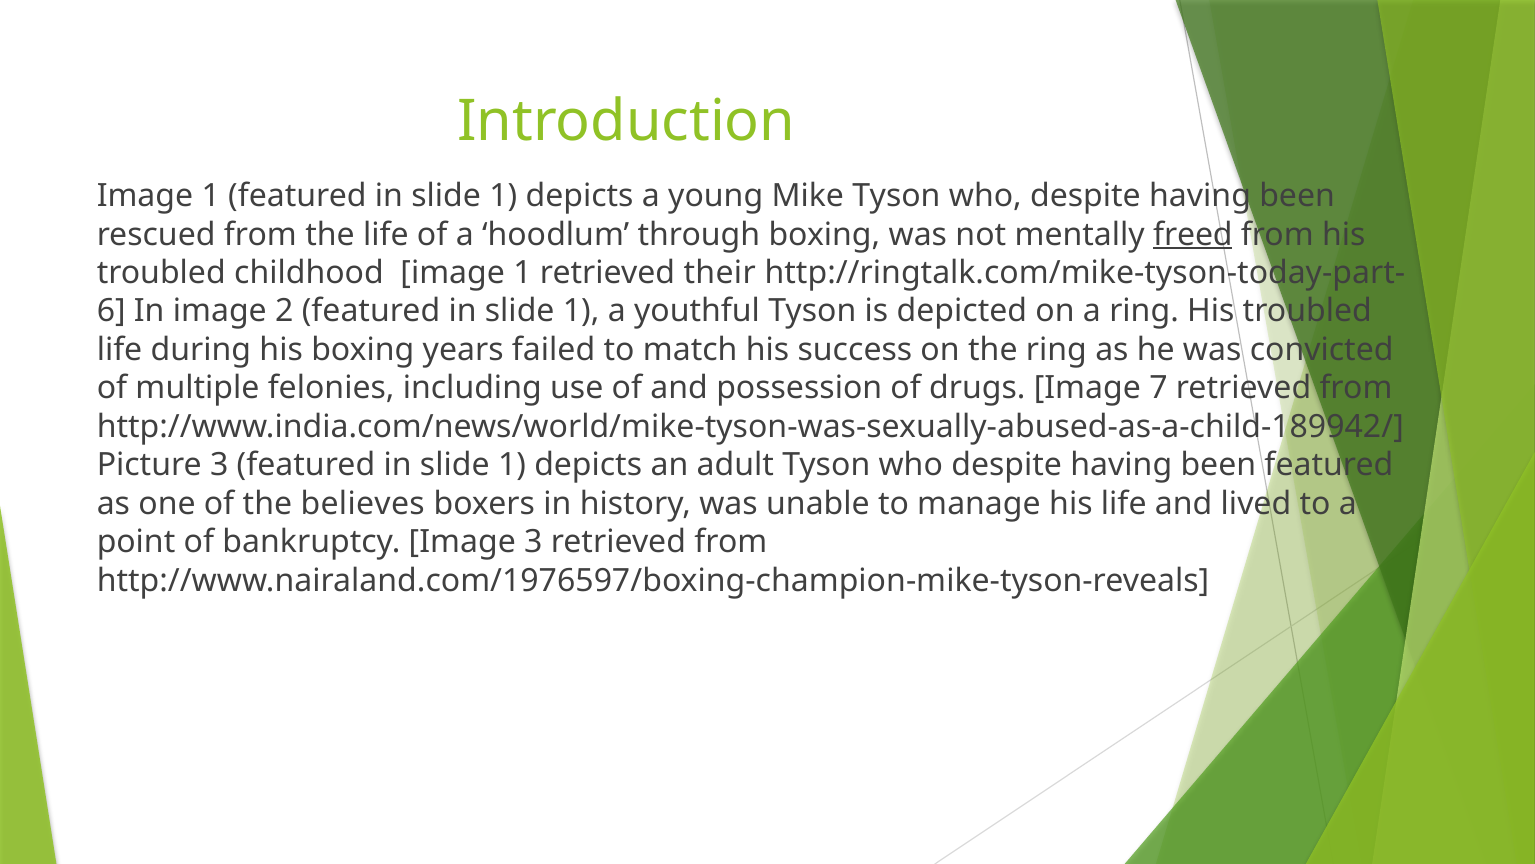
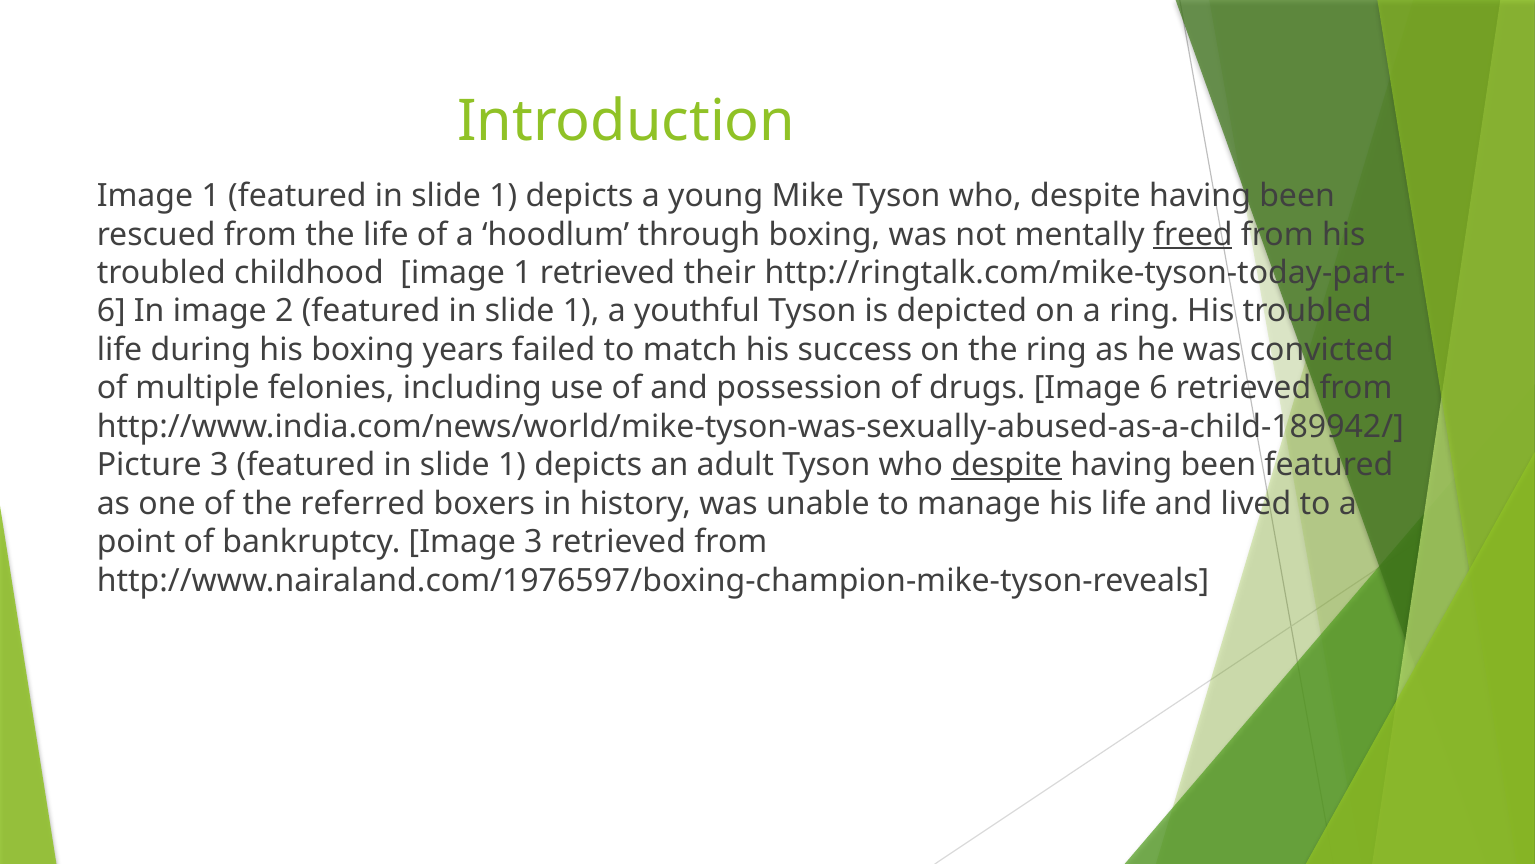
Image 7: 7 -> 6 (1158, 388)
despite underline: none -> present (1007, 465)
believes: believes -> referred (363, 503)
